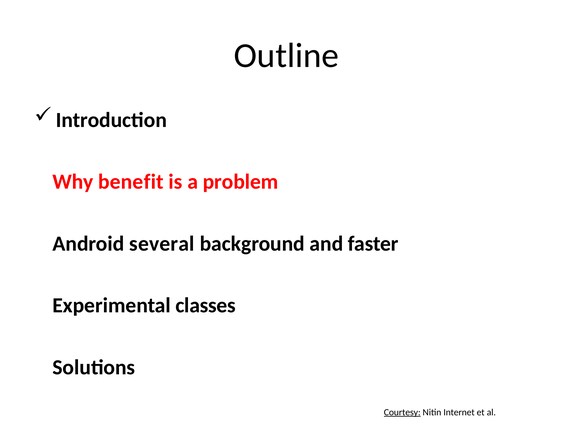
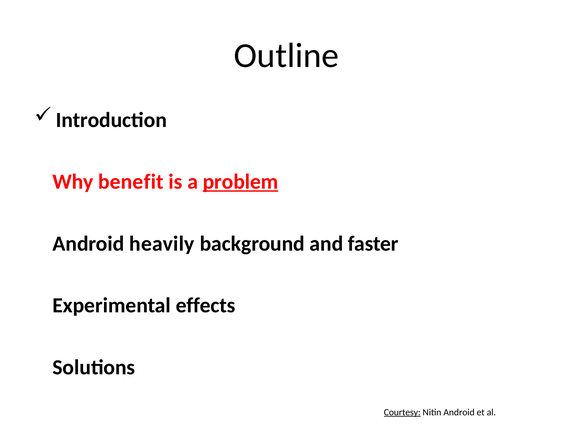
problem underline: none -> present (241, 182)
several: several -> heavily (162, 244)
classes: classes -> effects (206, 305)
Nitin Internet: Internet -> Android (459, 412)
